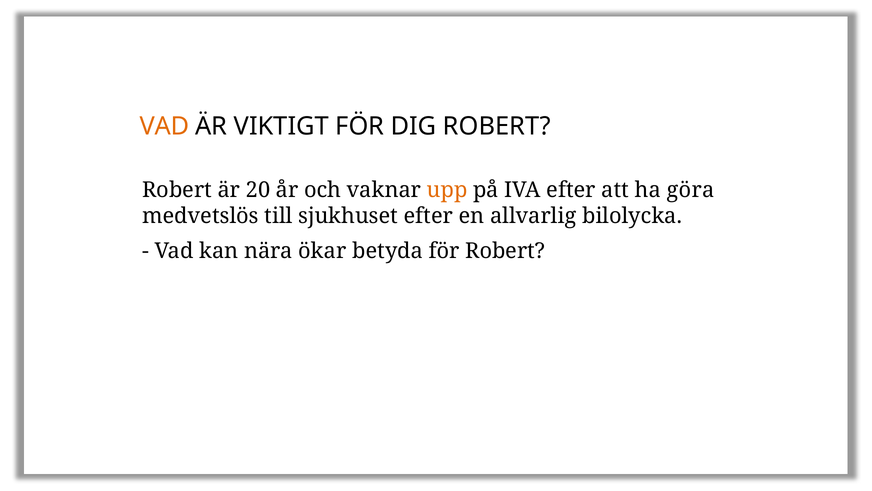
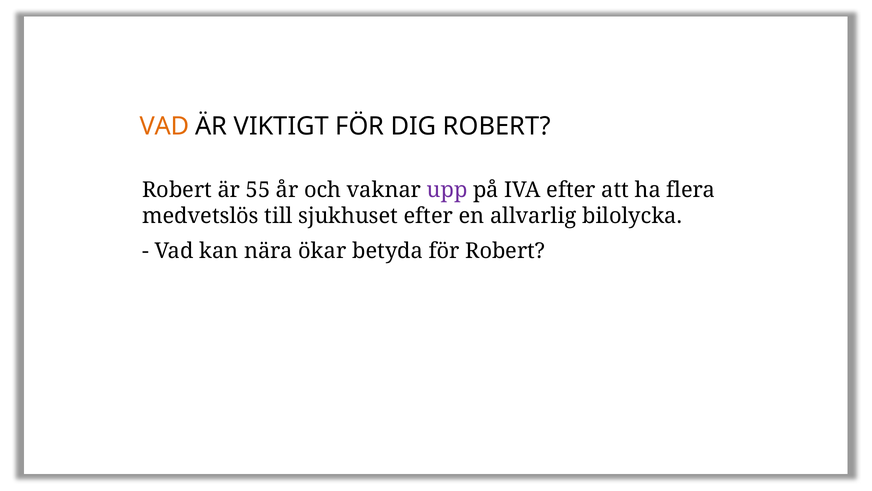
20: 20 -> 55 (258, 190)
upp colour: orange -> purple (447, 190)
göra: göra -> flera (691, 190)
